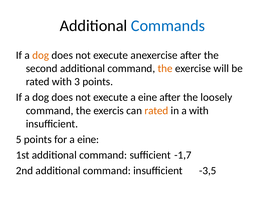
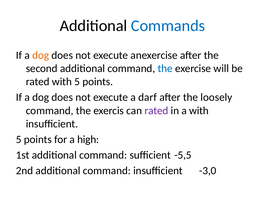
the colour: orange -> blue (165, 68)
with 3: 3 -> 5 (77, 82)
execute a eine: eine -> darf (148, 97)
rated colour: orange -> purple (156, 110)
for a eine: eine -> high (88, 139)
-1,7: -1,7 -> -5,5 (183, 155)
-3,5: -3,5 -> -3,0 (208, 171)
